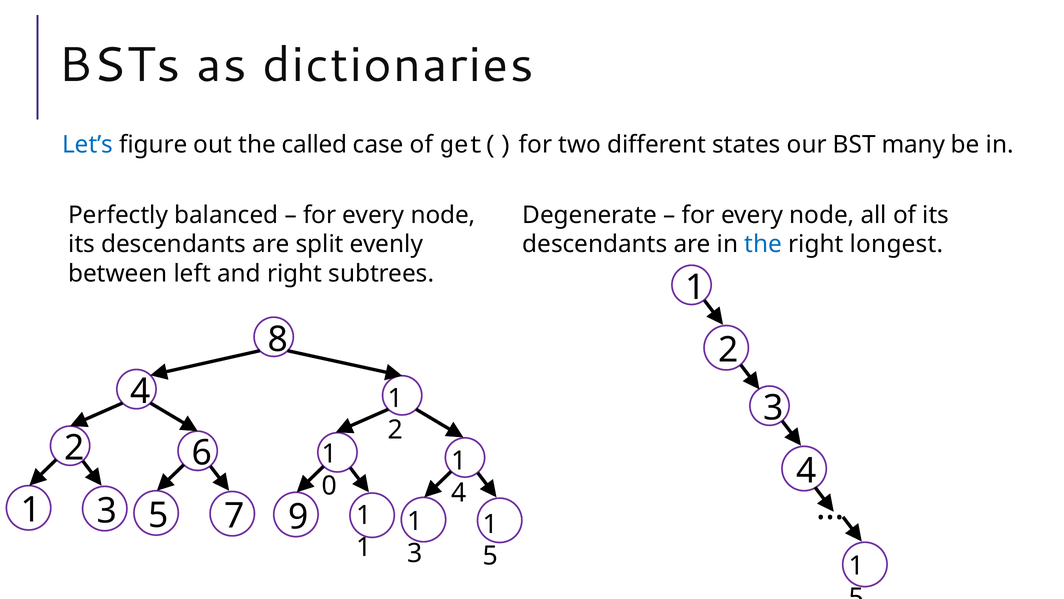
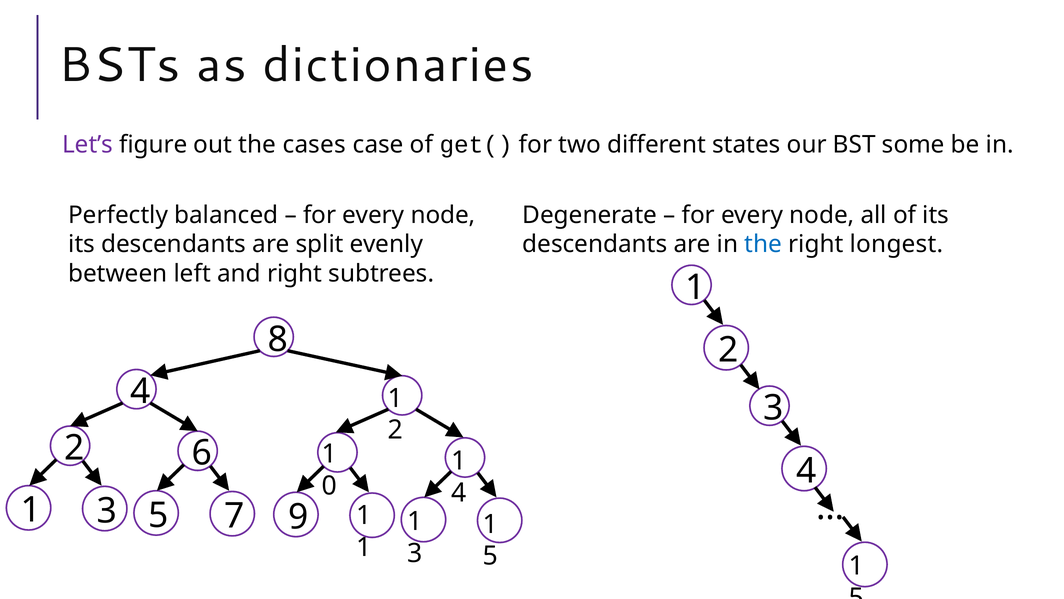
Let’s colour: blue -> purple (88, 145)
called: called -> cases (314, 145)
many: many -> some (913, 145)
